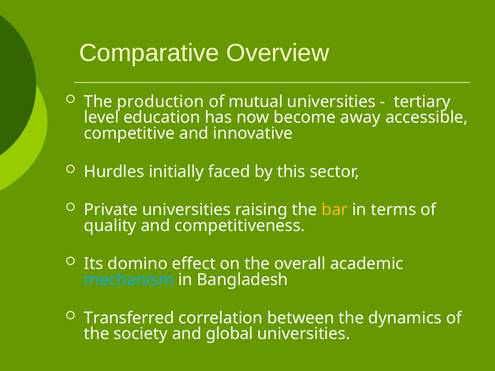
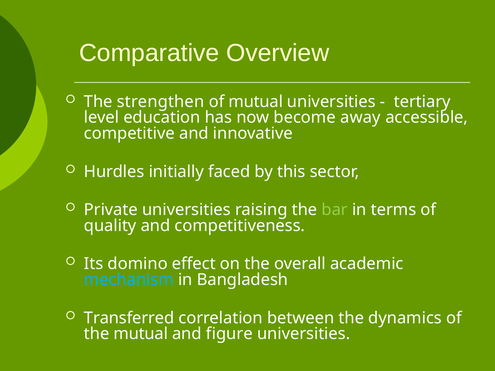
production: production -> strengthen (161, 102)
bar colour: yellow -> light green (335, 210)
the society: society -> mutual (141, 334)
global: global -> figure (229, 334)
